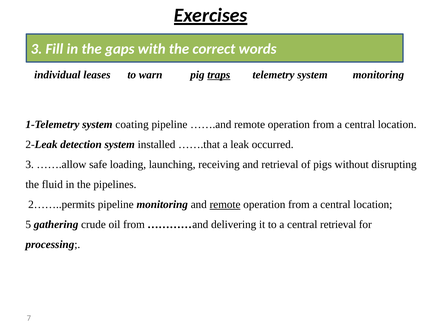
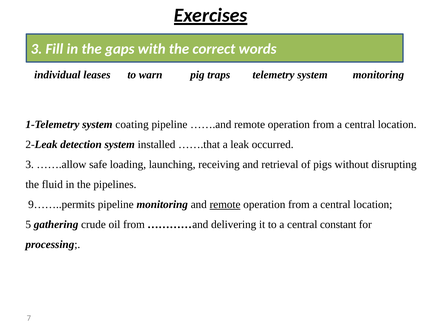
traps underline: present -> none (219, 75)
2……..permits: 2……..permits -> 9……..permits (62, 205)
central retrieval: retrieval -> constant (338, 225)
